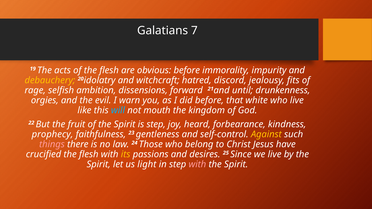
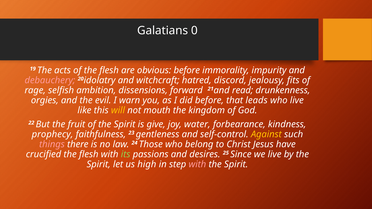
7: 7 -> 0 (194, 31)
debauchery colour: yellow -> pink (50, 80)
until: until -> read (243, 90)
white: white -> leads (257, 100)
will colour: light blue -> yellow (118, 110)
is step: step -> give (156, 124)
heard: heard -> water (197, 124)
its colour: yellow -> light green (126, 154)
light: light -> high (147, 165)
